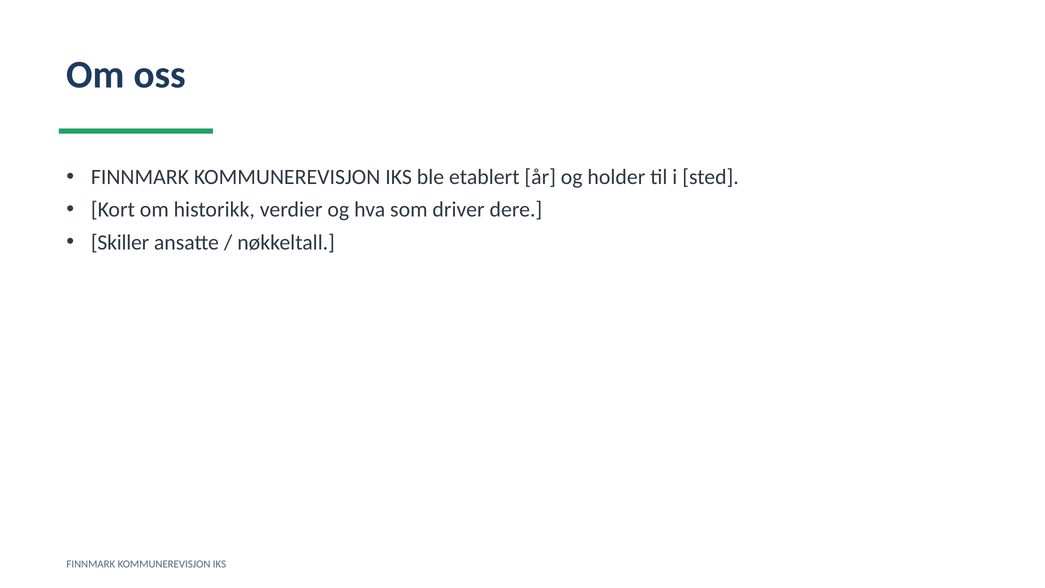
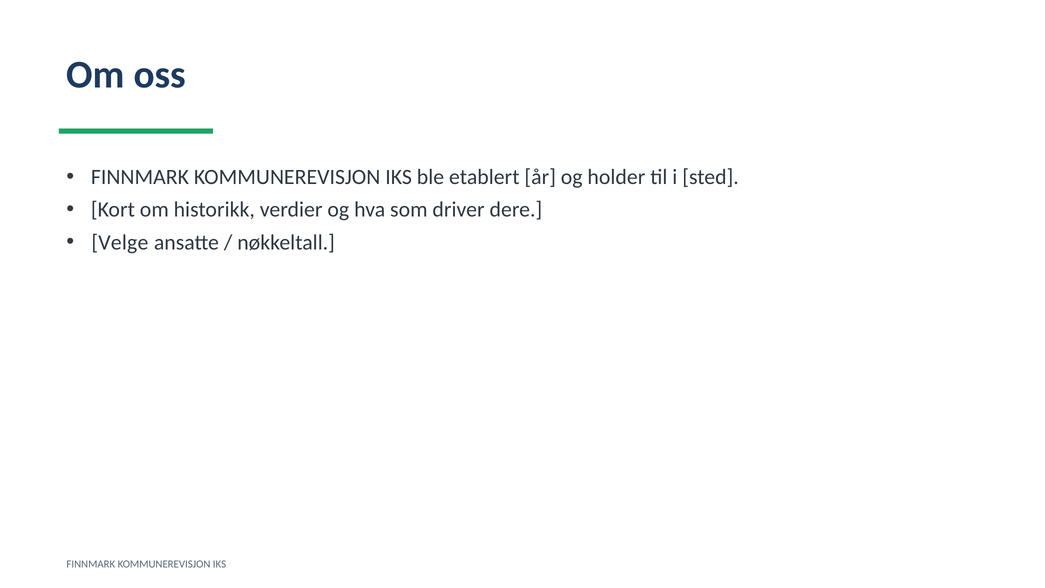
Skiller: Skiller -> Velge (120, 242)
